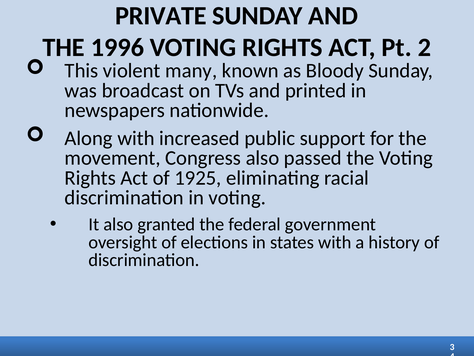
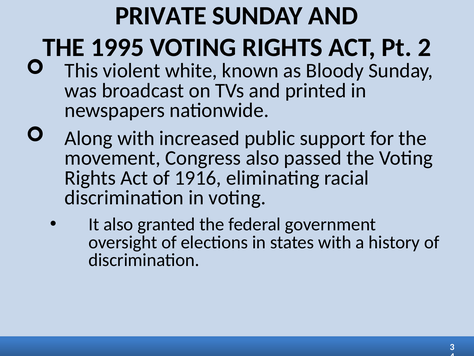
1996: 1996 -> 1995 (117, 47)
many: many -> white (191, 71)
1925: 1925 -> 1916 (198, 178)
